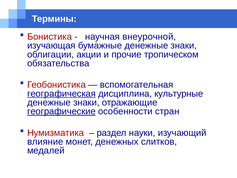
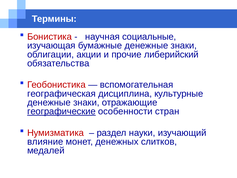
внеурочной: внеурочной -> социальные (149, 37)
тропическом: тропическом -> либерийский (171, 54)
географическая underline: present -> none (61, 94)
